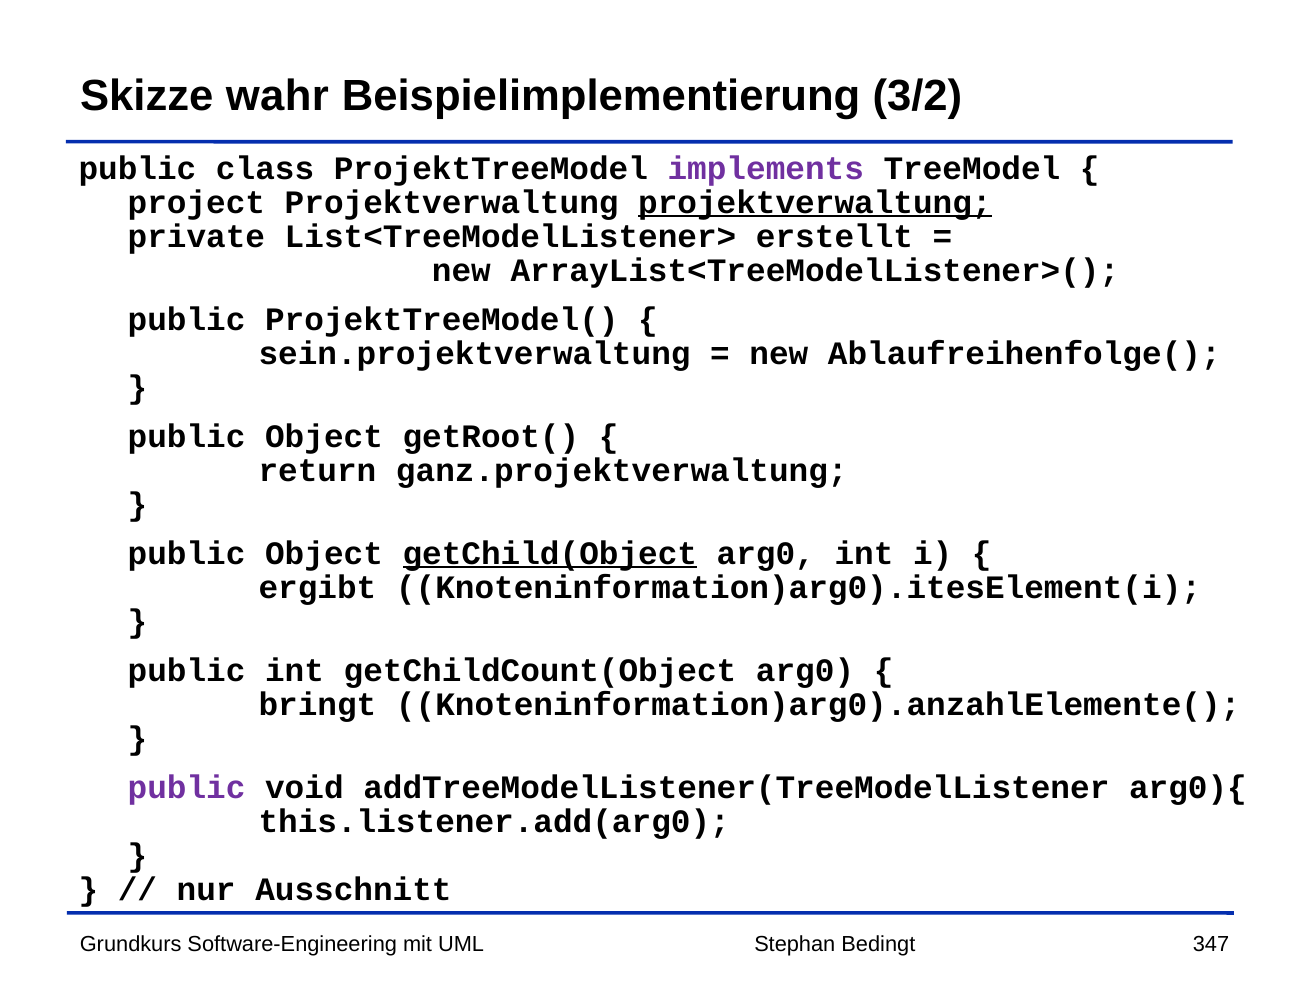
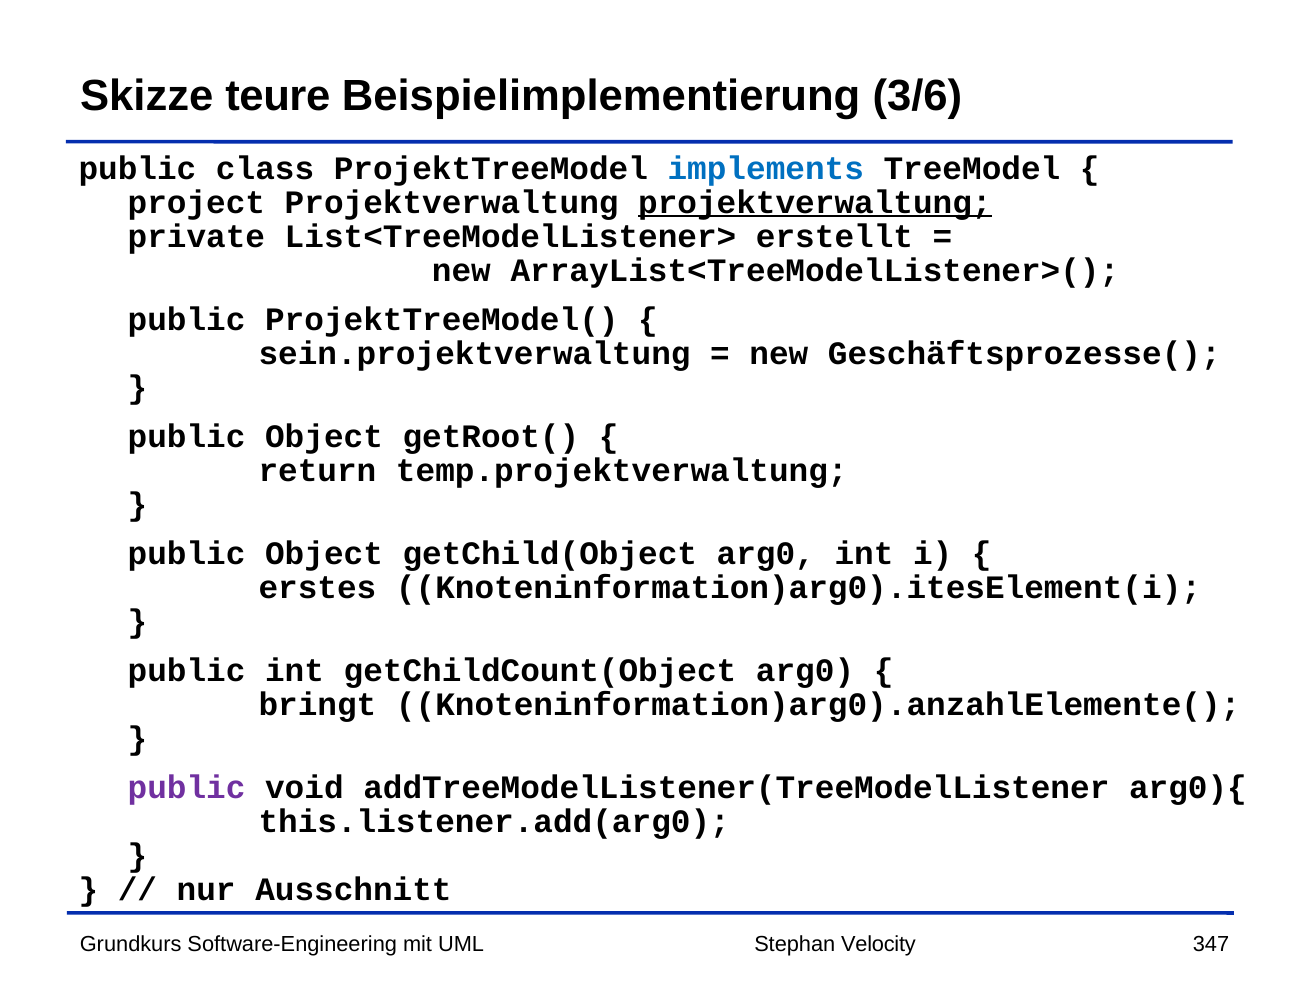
wahr: wahr -> teure (278, 96)
3/2: 3/2 -> 3/6 (917, 96)
implements colour: purple -> blue (766, 168)
Ablaufreihenfolge(: Ablaufreihenfolge( -> Geschäftsprozesse( (1024, 354)
ganz.projektverwaltung: ganz.projektverwaltung -> temp.projektverwaltung (622, 471)
getChild(Object underline: present -> none (550, 554)
ergibt: ergibt -> erstes (317, 588)
Bedingt: Bedingt -> Velocity (878, 945)
